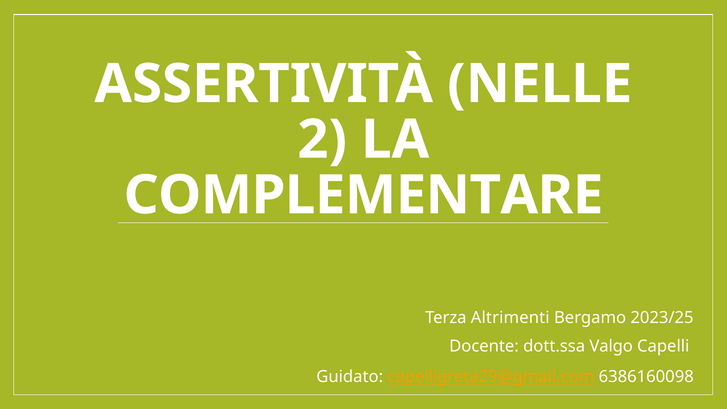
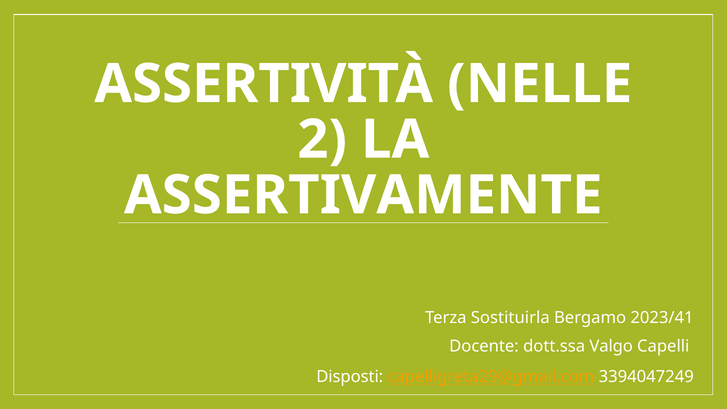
COMPLEMENTARE: COMPLEMENTARE -> ASSERTIVAMENTE (363, 195)
Altrimenti: Altrimenti -> Sostituirla (510, 317)
2023/25: 2023/25 -> 2023/41 (662, 317)
Guidato: Guidato -> Disposti (350, 377)
6386160098: 6386160098 -> 3394047249 (646, 377)
